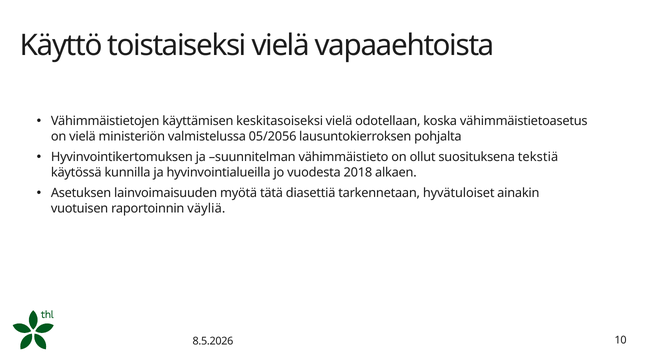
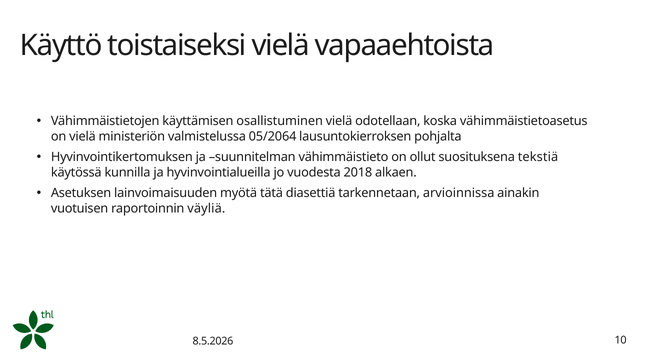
keskitasoiseksi: keskitasoiseksi -> osallistuminen (280, 121)
05/2056: 05/2056 -> 05/2064 (273, 136)
hyvätuloiset: hyvätuloiset -> arvioinnissa (459, 193)
